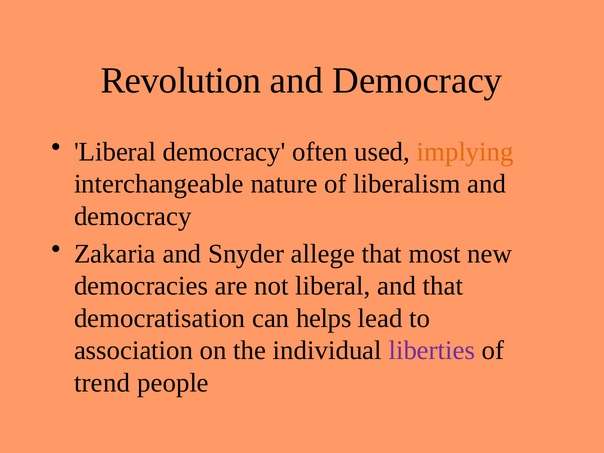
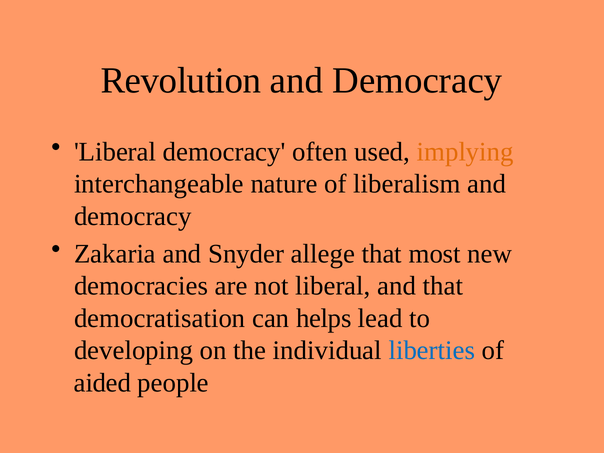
association: association -> developing (134, 351)
liberties colour: purple -> blue (432, 351)
trend: trend -> aided (102, 383)
